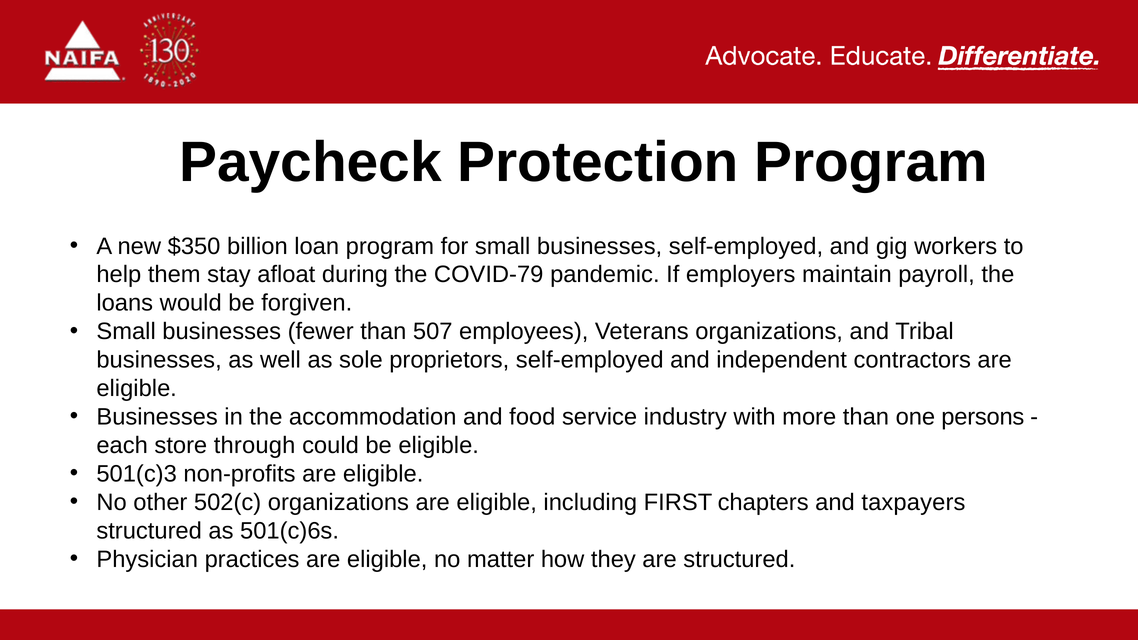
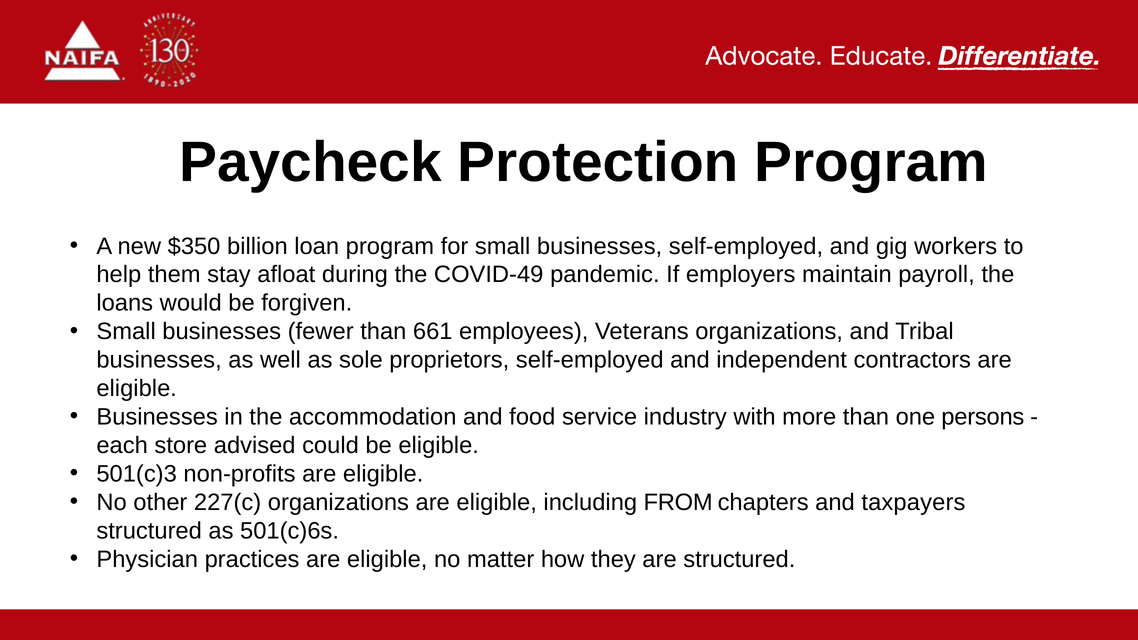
COVID-79: COVID-79 -> COVID-49 (489, 275)
507: 507 -> 661 (433, 332)
through: through -> advised (255, 445)
502(c: 502(c -> 227(c (228, 502)
FIRST: FIRST -> FROM (678, 502)
